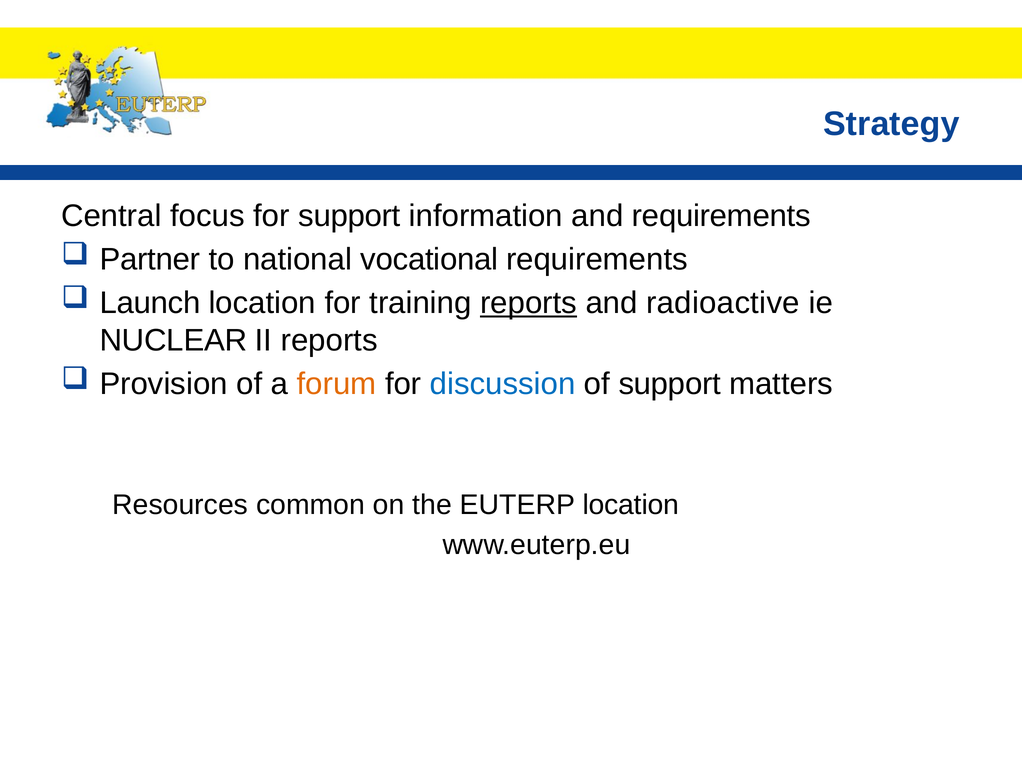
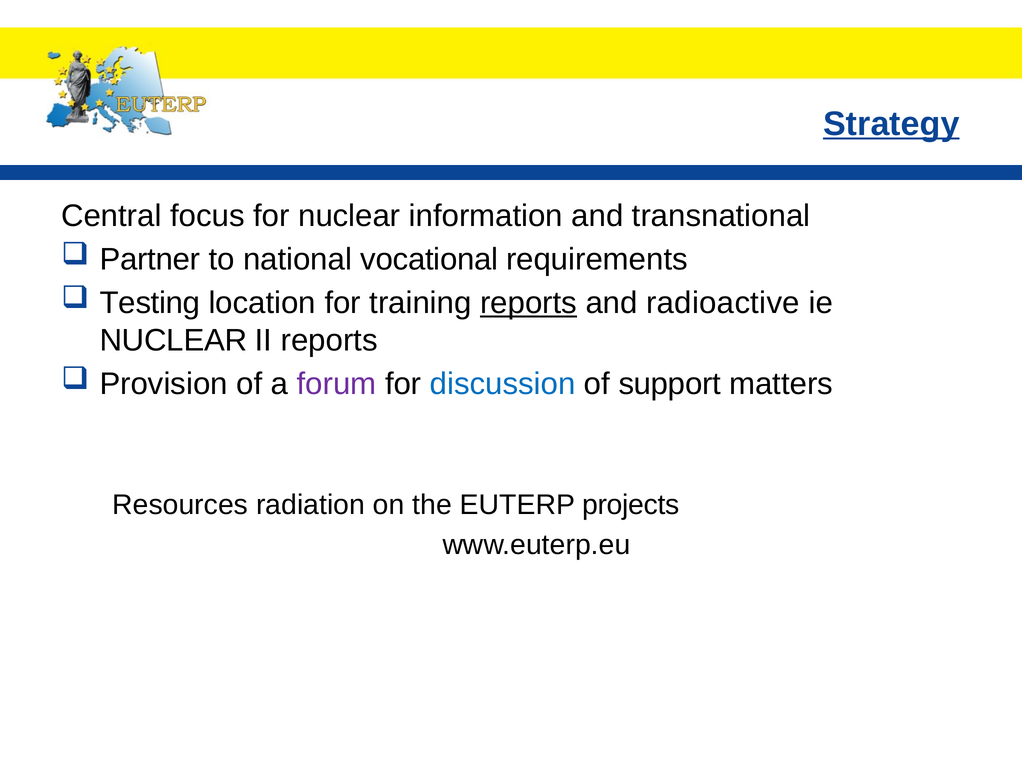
Strategy underline: none -> present (891, 124)
for support: support -> nuclear (349, 216)
and requirements: requirements -> transnational (721, 216)
Launch: Launch -> Testing (150, 303)
forum colour: orange -> purple (337, 384)
common: common -> radiation (311, 505)
EUTERP location: location -> projects (631, 505)
